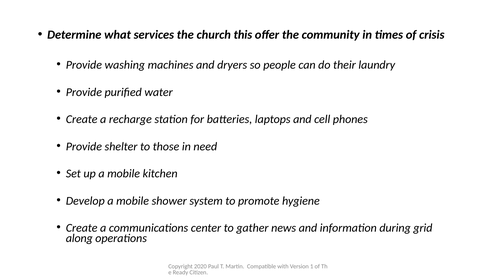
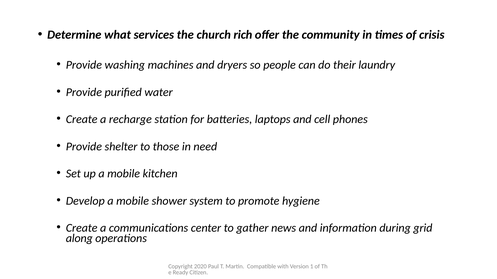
this: this -> rich (243, 35)
